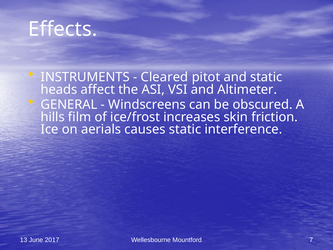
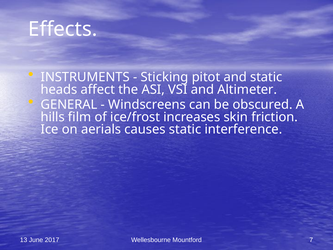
Cleared: Cleared -> Sticking (164, 77)
